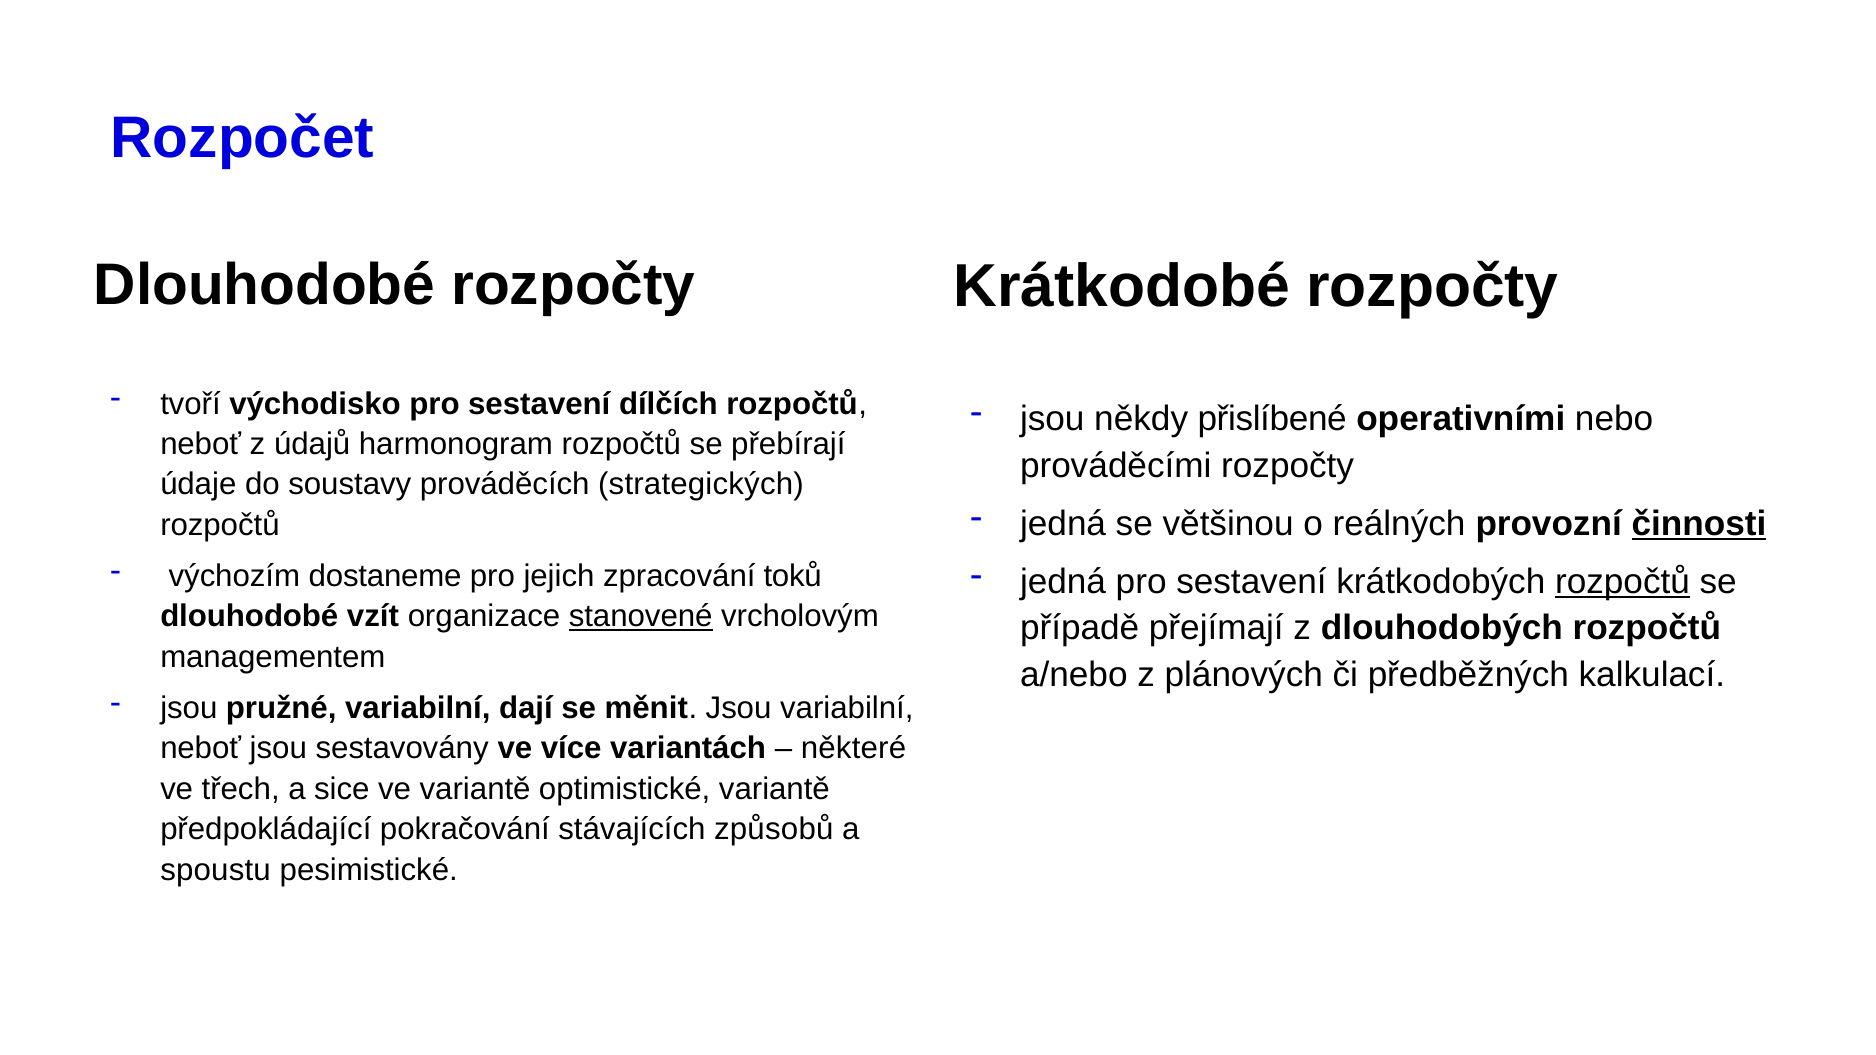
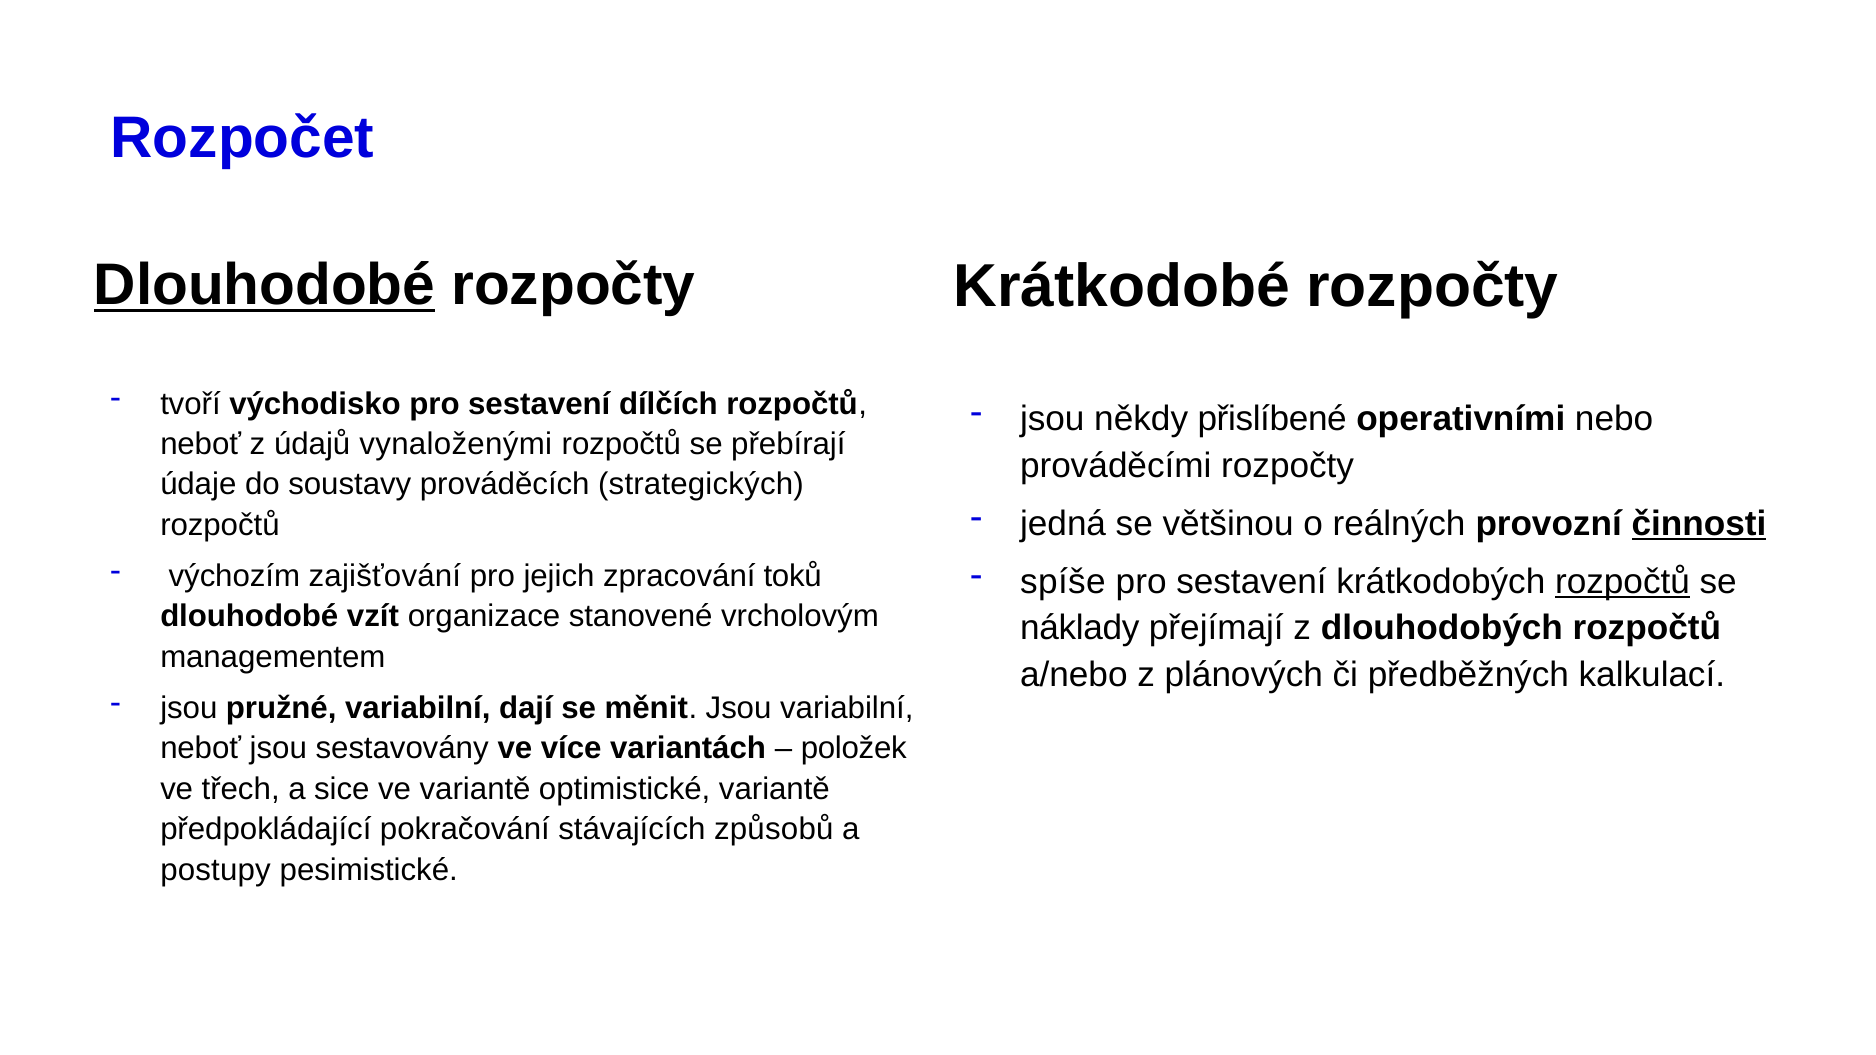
Dlouhodobé underline: none -> present (264, 285)
harmonogram: harmonogram -> vynaloženými (456, 444)
dostaneme: dostaneme -> zajišťování (385, 576)
jedná: jedná -> spíše (1063, 582)
stanovené underline: present -> none (641, 617)
případě: případě -> náklady (1080, 628)
některé: některé -> položek (854, 749)
spoustu: spoustu -> postupy (216, 870)
